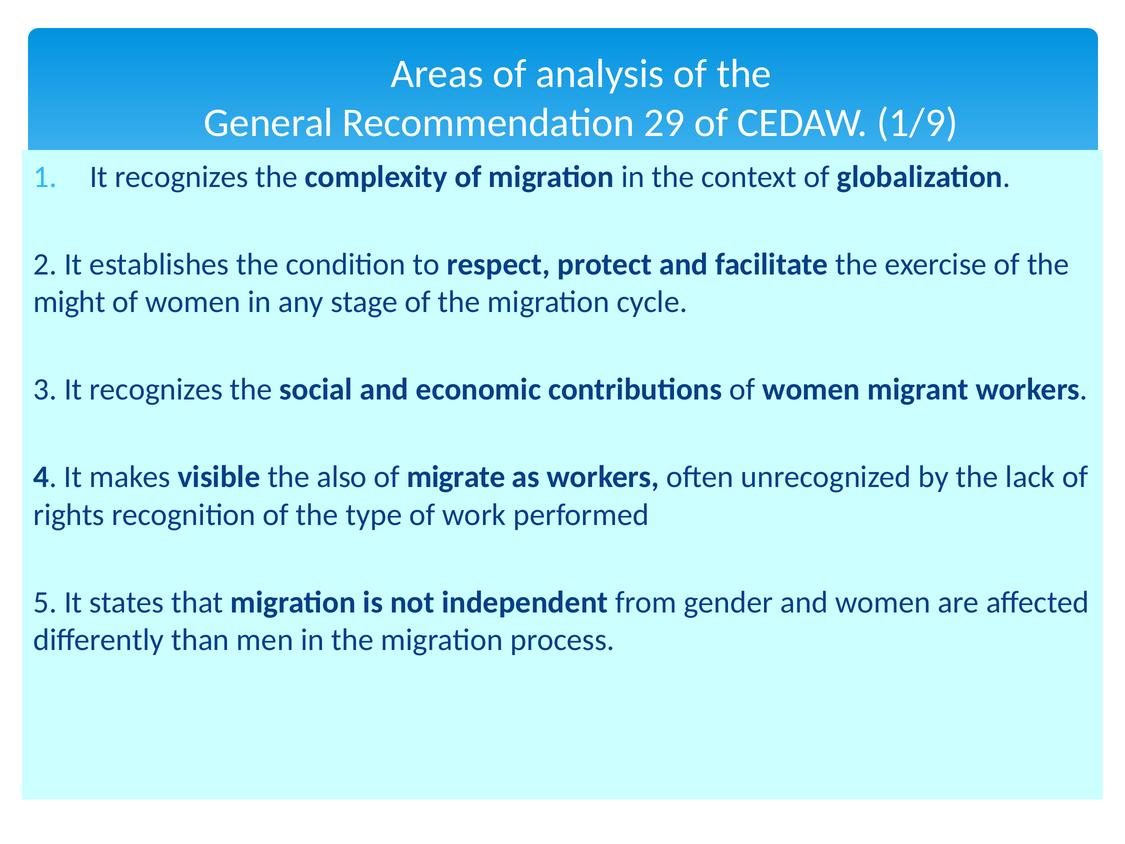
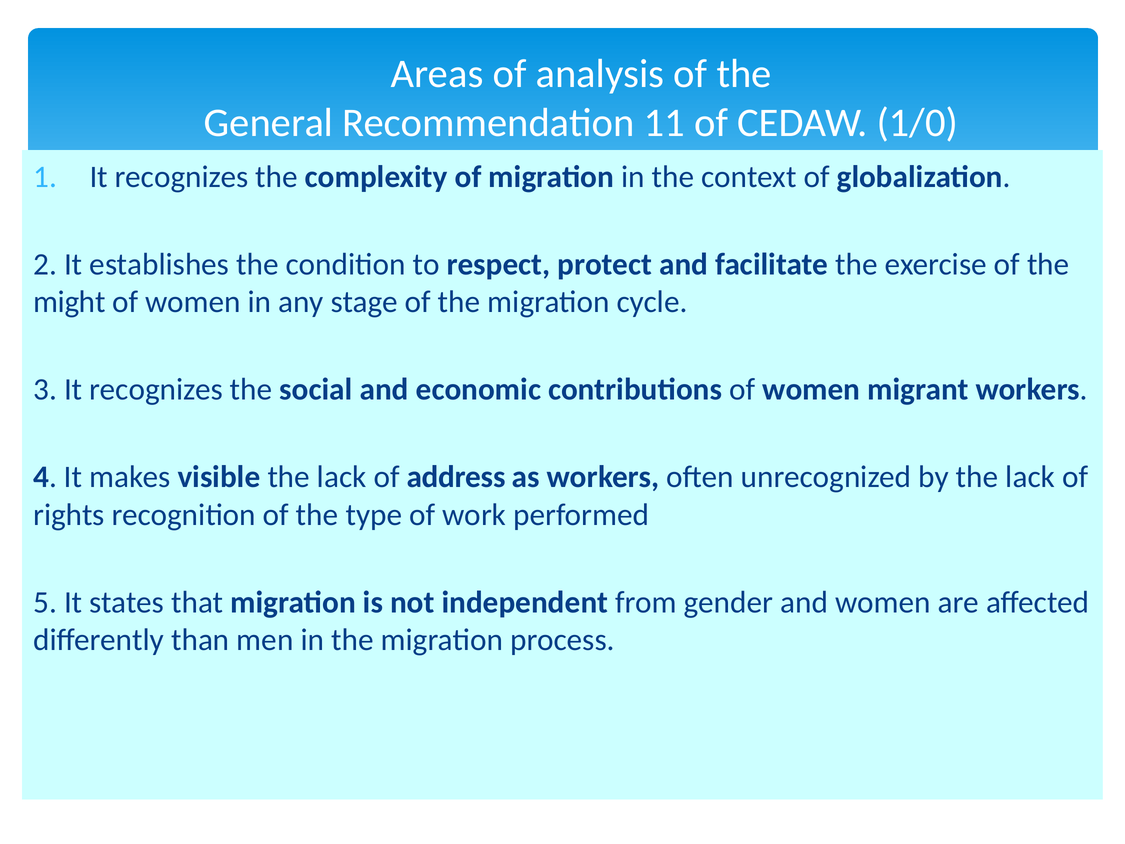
29: 29 -> 11 (664, 123)
1/9: 1/9 -> 1/0 (917, 123)
visible the also: also -> lack (342, 477)
migrate: migrate -> address (456, 477)
